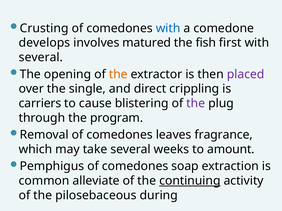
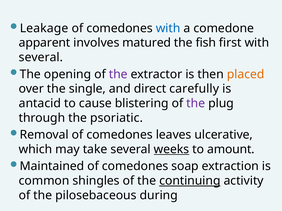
Crusting: Crusting -> Leakage (44, 28)
develops: develops -> apparent (45, 43)
the colour: orange -> purple (118, 74)
placed colour: purple -> orange (246, 74)
crippling: crippling -> carefully (194, 89)
carriers: carriers -> antacid (40, 104)
program: program -> psoriatic (117, 118)
fragrance: fragrance -> ulcerative (224, 135)
weeks underline: none -> present (171, 150)
Pemphigus: Pemphigus -> Maintained (52, 167)
alleviate: alleviate -> shingles (96, 181)
